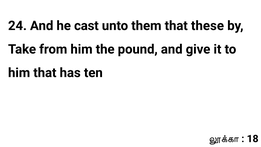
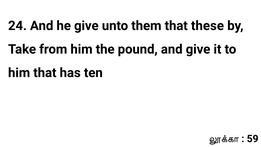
he cast: cast -> give (86, 26)
18: 18 -> 59 (253, 139)
